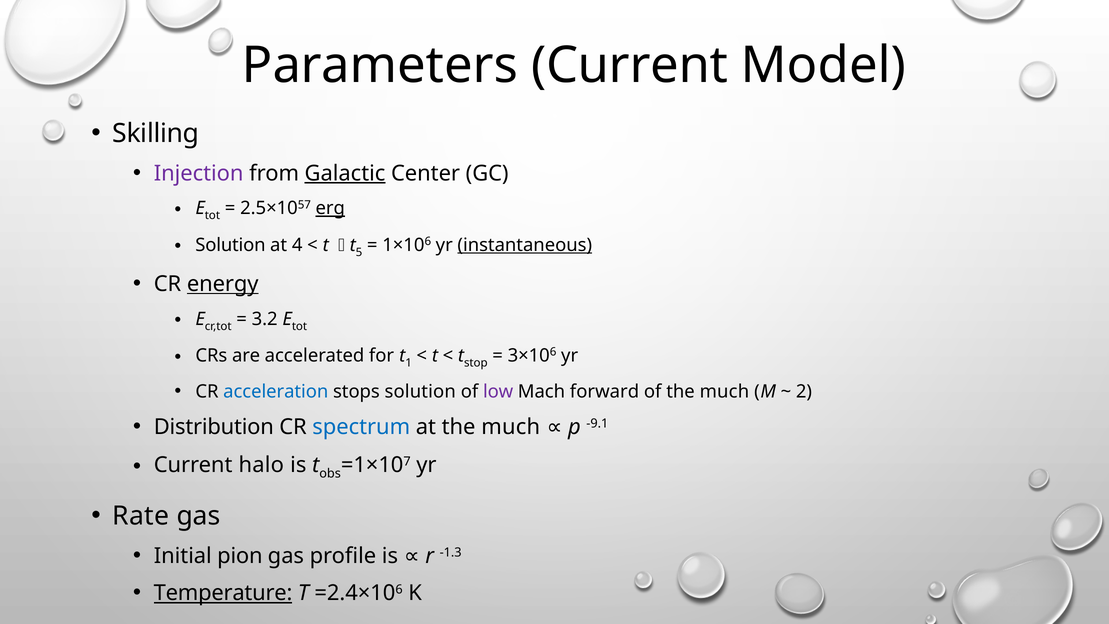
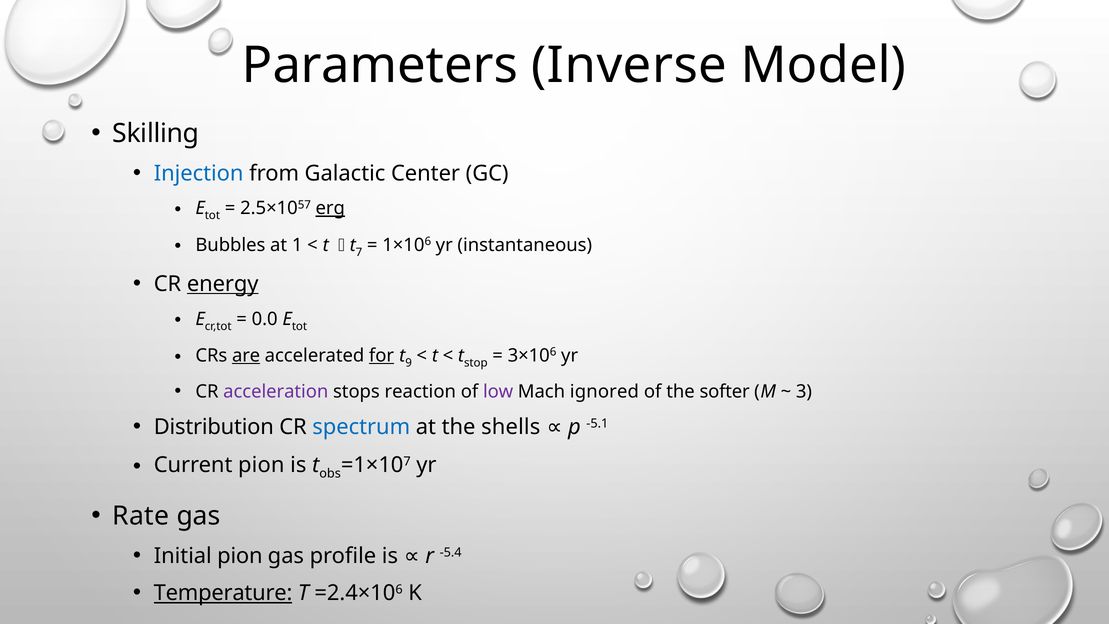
Parameters Current: Current -> Inverse (629, 65)
Injection colour: purple -> blue (199, 173)
Galactic underline: present -> none (345, 173)
Solution: Solution -> Bubbles (230, 245)
4: 4 -> 1 (297, 245)
5: 5 -> 7 (359, 252)
instantaneous underline: present -> none (525, 245)
3.2: 3.2 -> 0.0 (265, 319)
are underline: none -> present (246, 356)
for underline: none -> present (382, 356)
1: 1 -> 9 (409, 363)
acceleration colour: blue -> purple (276, 391)
stops solution: solution -> reaction (420, 391)
forward: forward -> ignored (604, 391)
of the much: much -> softer (725, 391)
2: 2 -> 3 (804, 391)
at the much: much -> shells (511, 427)
-9.1: -9.1 -> -5.1 (597, 424)
Current halo: halo -> pion (261, 465)
-1.3: -1.3 -> -5.4 (451, 552)
